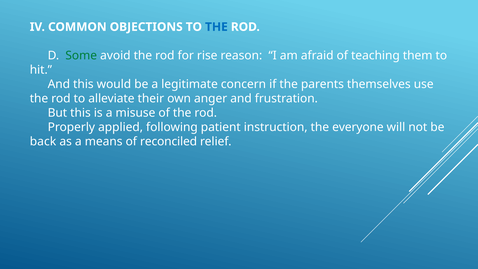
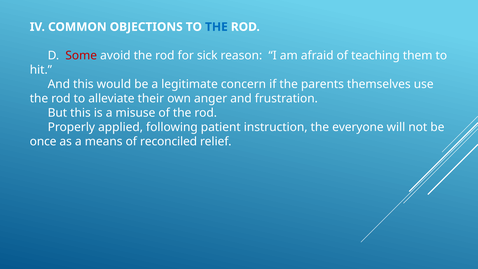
Some colour: green -> red (81, 56)
rise: rise -> sick (207, 56)
back: back -> once (43, 142)
